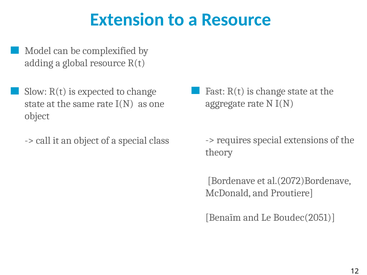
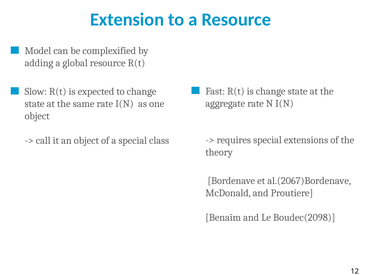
al.(2072)Bordenave: al.(2072)Bordenave -> al.(2067)Bordenave (309, 181)
Boudec(2051: Boudec(2051 -> Boudec(2098 (304, 218)
